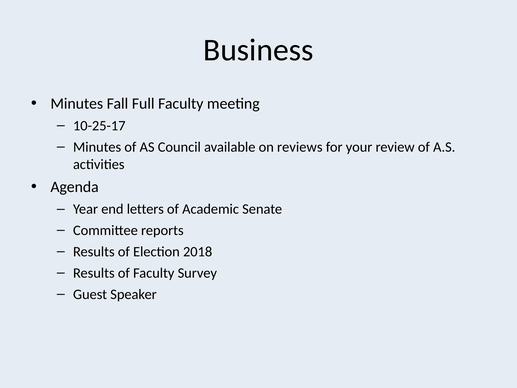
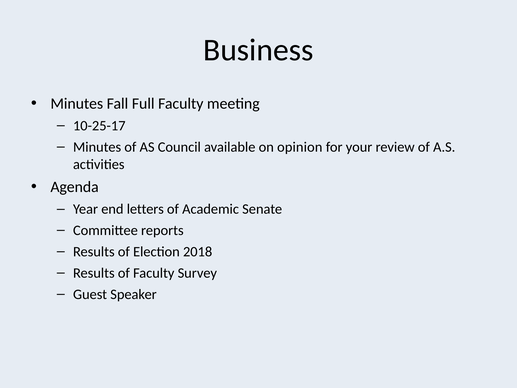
reviews: reviews -> opinion (300, 147)
